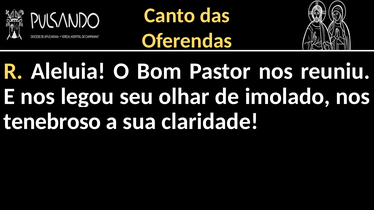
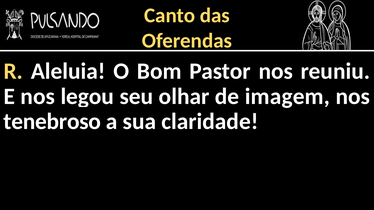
imolado: imolado -> imagem (287, 96)
